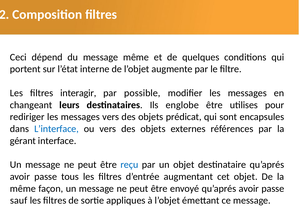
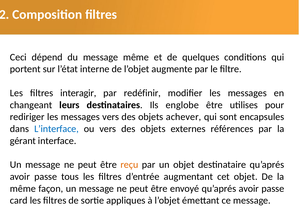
possible: possible -> redéfinir (142, 93)
prédicat: prédicat -> achever (184, 117)
reçu colour: blue -> orange (129, 165)
sauf: sauf -> card (19, 201)
